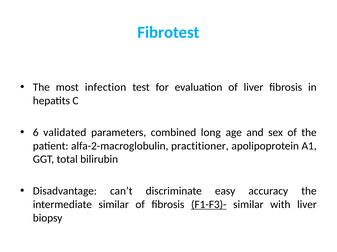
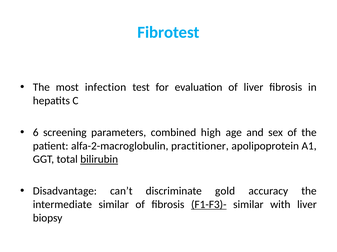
validated: validated -> screening (65, 133)
long: long -> high (211, 133)
bilirubin underline: none -> present (99, 160)
easy: easy -> gold (225, 192)
